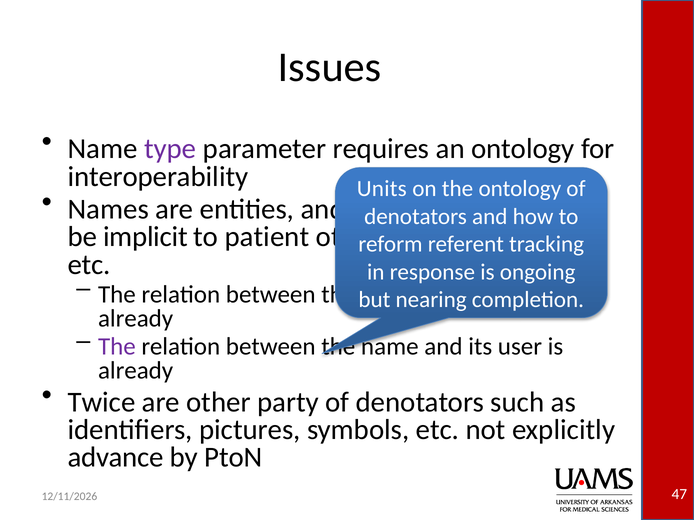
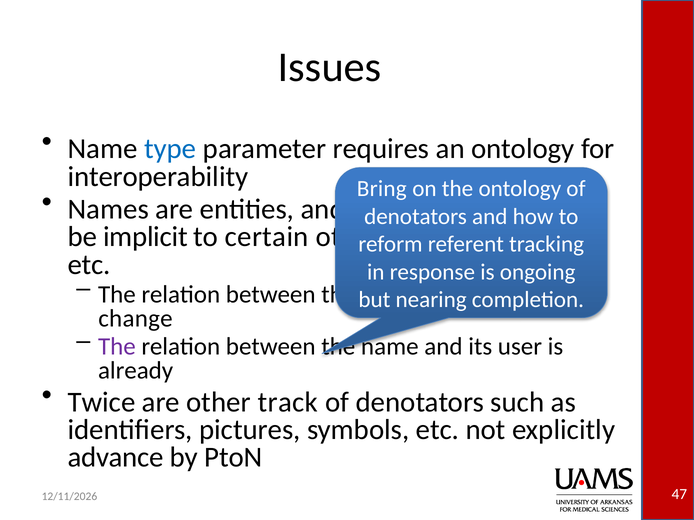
type colour: purple -> blue (170, 149)
Units: Units -> Bring (382, 189)
patient: patient -> certain (267, 237)
already: already -> change (135, 319)
party: party -> track (288, 402)
